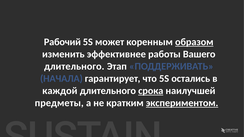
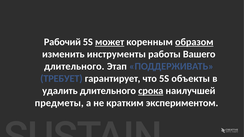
может underline: none -> present (110, 42)
эффективнее: эффективнее -> инструменты (116, 54)
НАЧАЛА: НАЧАЛА -> ТРЕБУЕТ (61, 79)
остались: остались -> объекты (191, 79)
каждой: каждой -> удалить (60, 91)
экспериментом underline: present -> none (182, 103)
